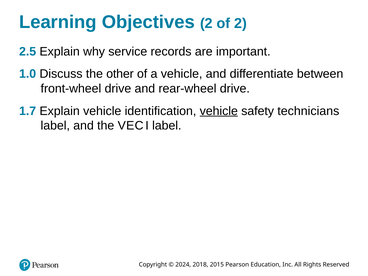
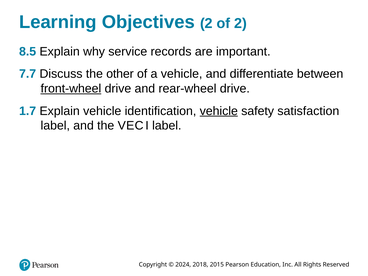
2.5: 2.5 -> 8.5 (28, 51)
1.0: 1.0 -> 7.7 (28, 74)
front-wheel underline: none -> present (71, 89)
technicians: technicians -> satisfaction (308, 111)
